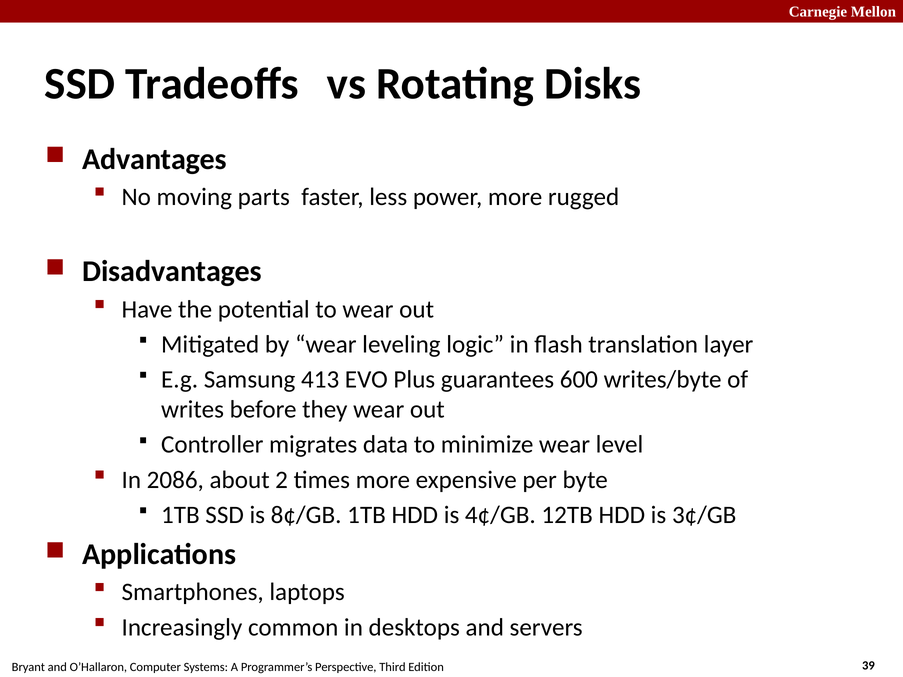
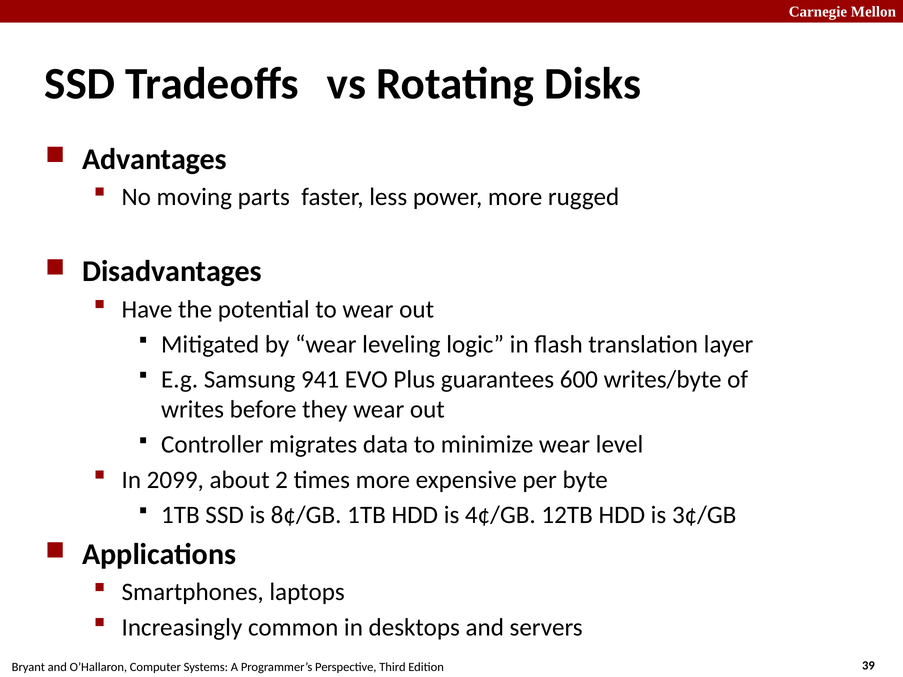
413: 413 -> 941 (320, 380)
2086: 2086 -> 2099 (175, 480)
